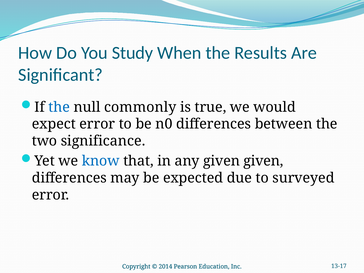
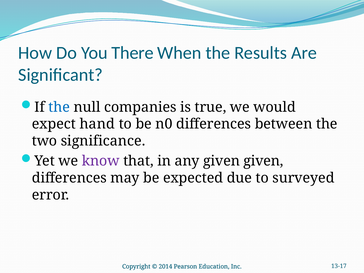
Study: Study -> There (133, 53)
commonly: commonly -> companies (140, 107)
expect error: error -> hand (97, 124)
know colour: blue -> purple (101, 161)
